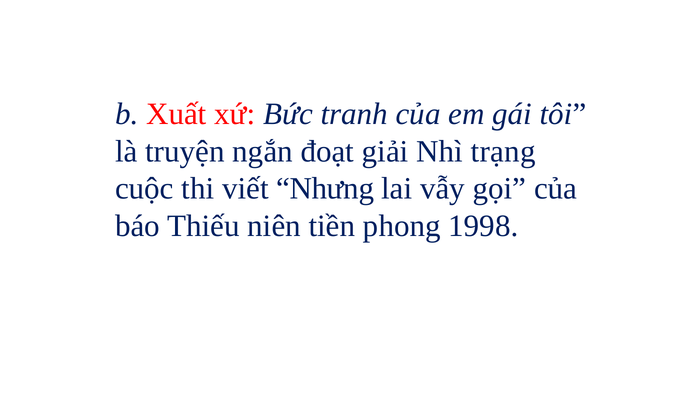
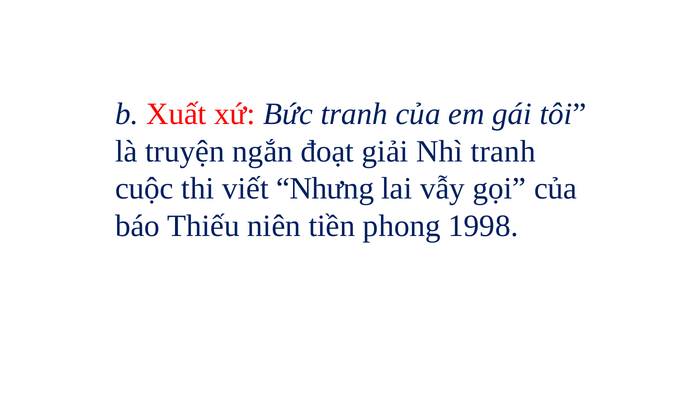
Nhì trạng: trạng -> tranh (503, 152)
